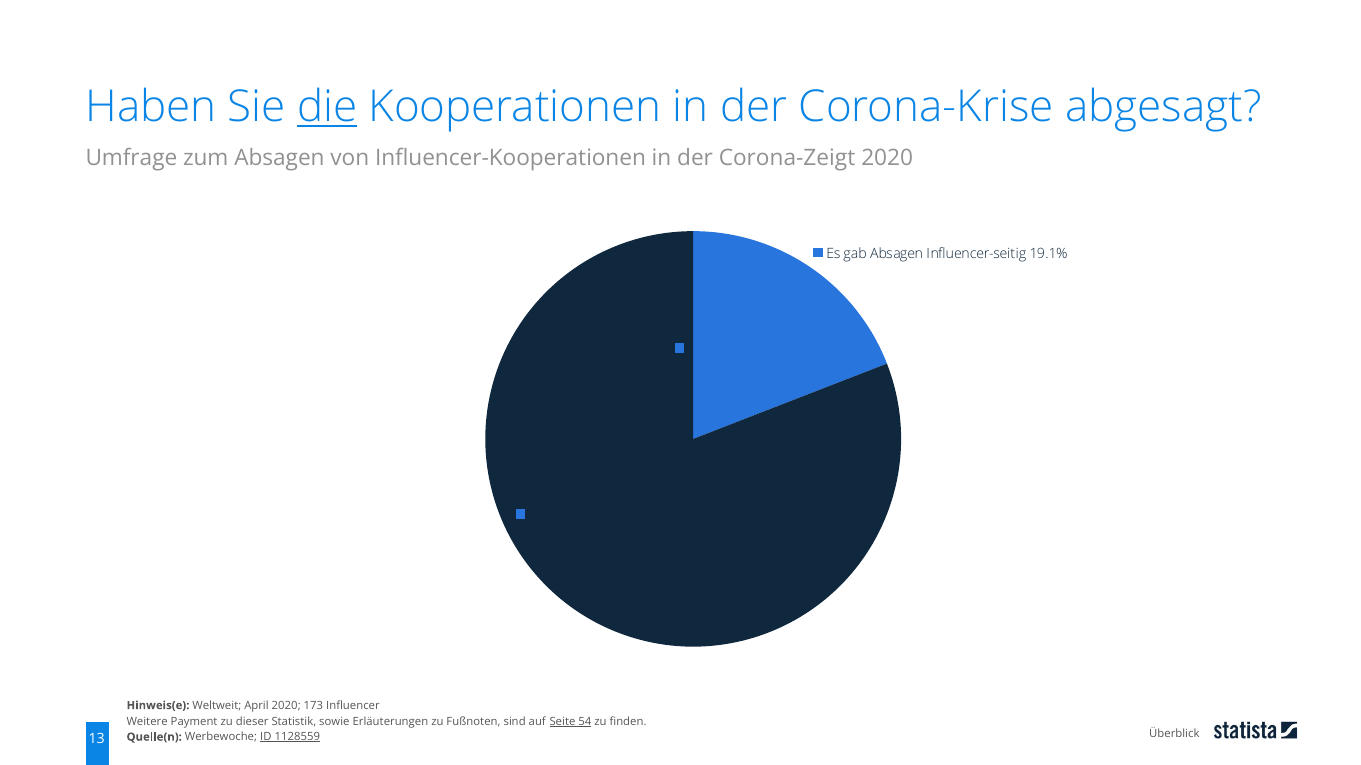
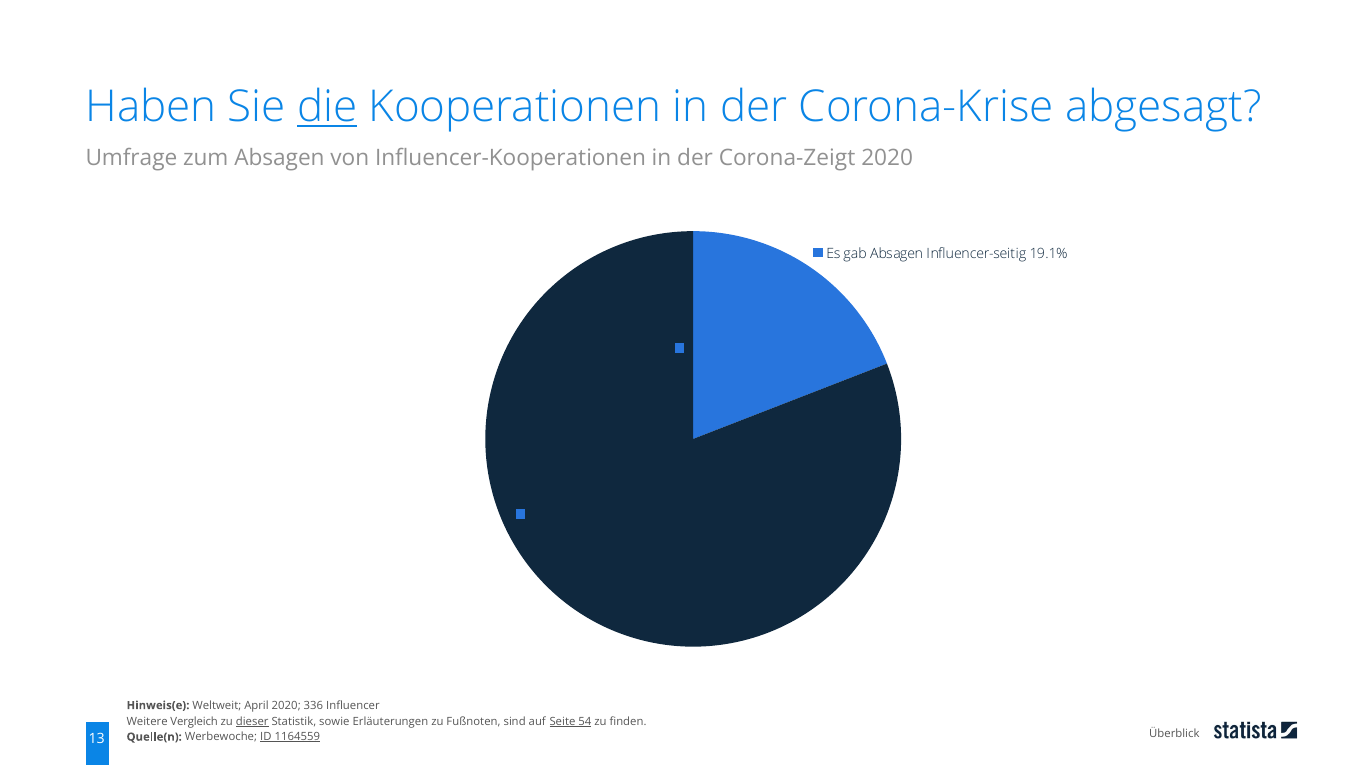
173: 173 -> 336 (313, 706)
Payment: Payment -> Vergleich (194, 722)
dieser underline: none -> present (252, 722)
1128559: 1128559 -> 1164559 (297, 737)
